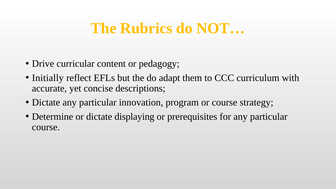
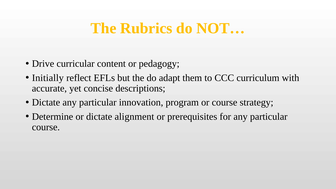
displaying: displaying -> alignment (134, 117)
